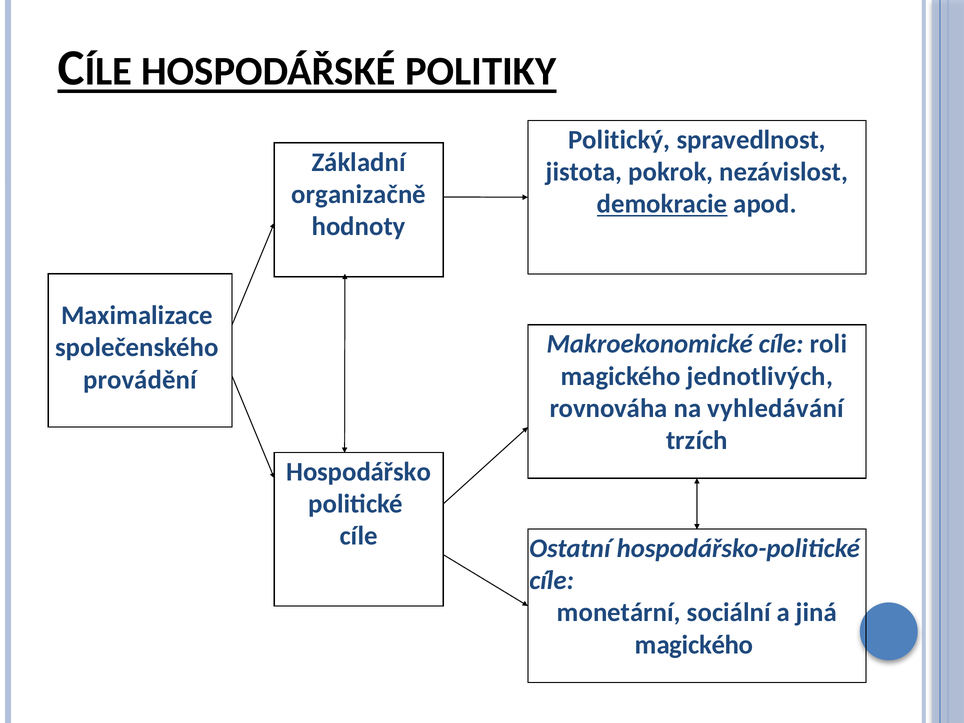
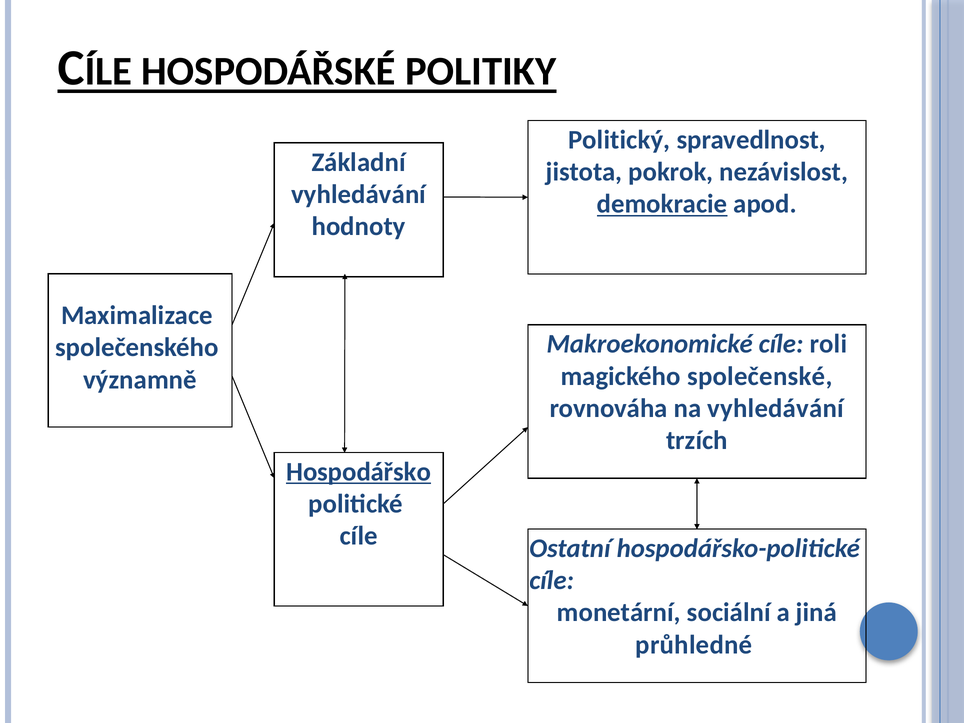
organizačně: organizačně -> vyhledávání (359, 194)
jednotlivých: jednotlivých -> společenské (760, 376)
provádění: provádění -> významně (140, 380)
Hospodářsko underline: none -> present (359, 472)
magického: magického -> průhledné (694, 645)
